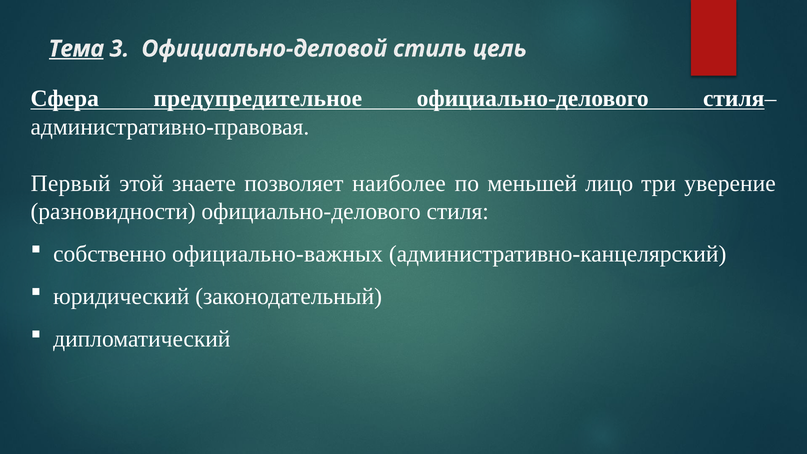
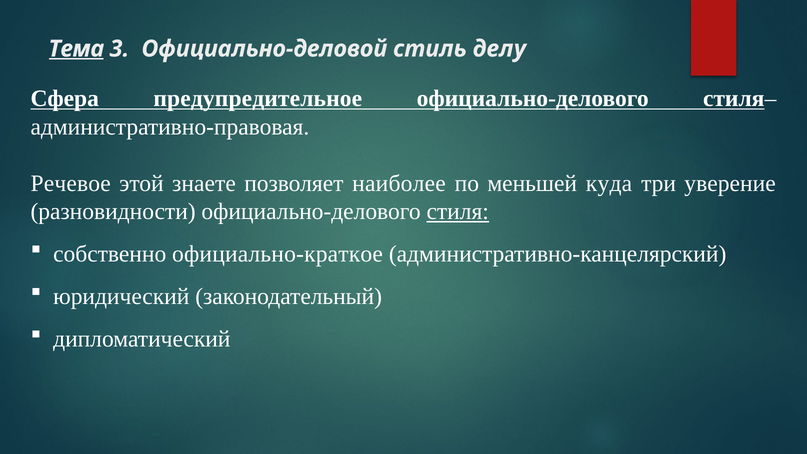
цель: цель -> делу (499, 49)
Первый: Первый -> Речевое (71, 183)
лицо: лицо -> куда (609, 183)
стиля underline: none -> present (458, 212)
официально-важных: официально-важных -> официально-краткое (277, 254)
